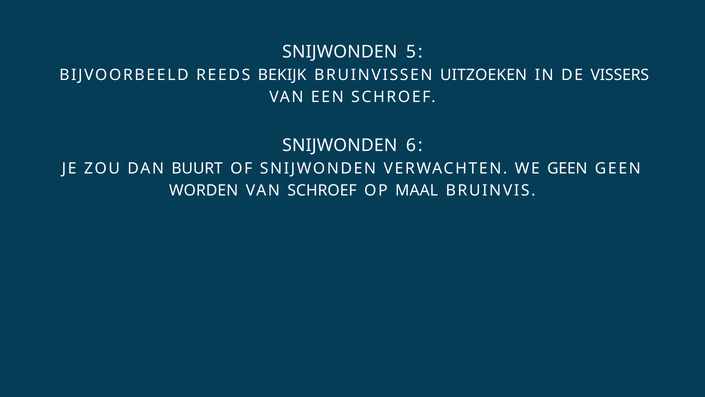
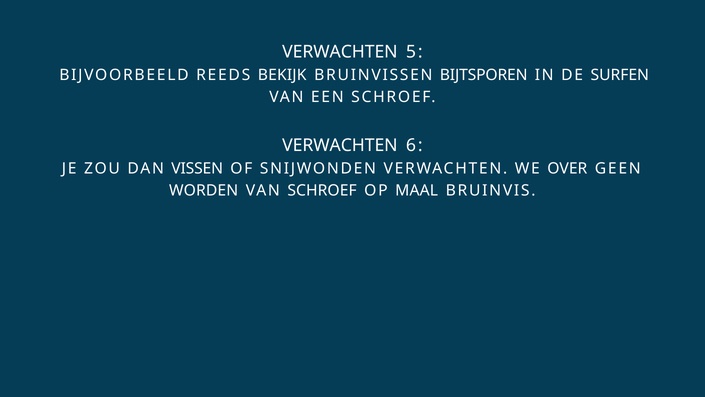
SNIJWONDEN: SNIJWONDEN -> VERWACHTEN (340, 52)
UITZOEKEN: UITZOEKEN -> BIJTSPOREN (484, 75)
VISSERS: VISSERS -> SURFEN (620, 75)
SNIJWONDEN: SNIJWONDEN -> VERWACHTEN (340, 145)
BUURT: BUURT -> VISSEN (197, 168)
WE GEEN: GEEN -> OVER (567, 168)
